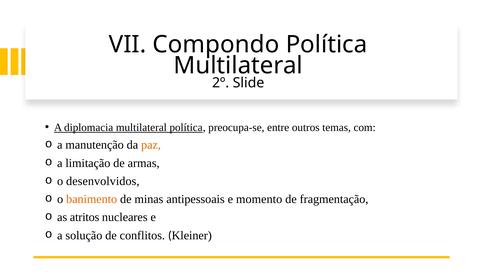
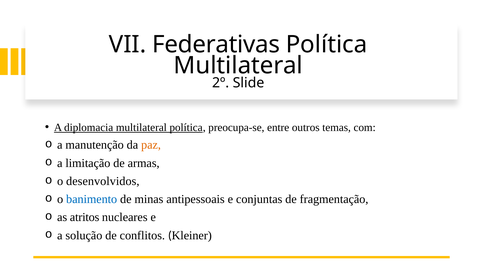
Compondo: Compondo -> Federativas (216, 45)
banimento colour: orange -> blue (92, 199)
momento: momento -> conjuntas (259, 199)
